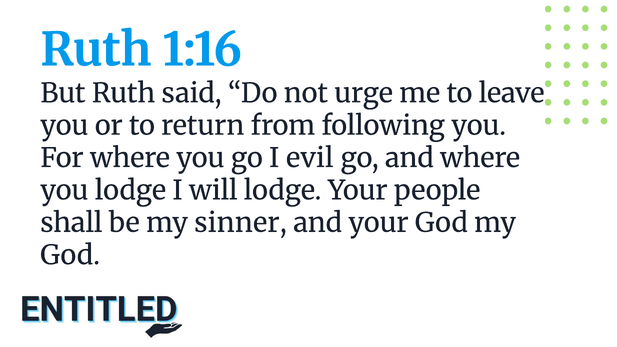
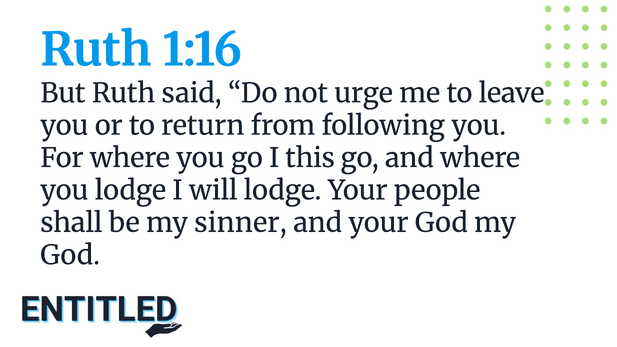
evil: evil -> this (310, 158)
